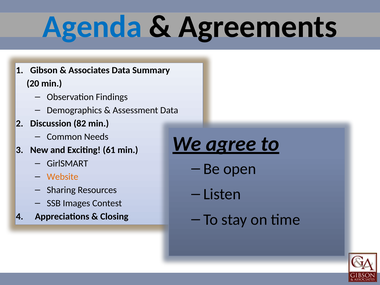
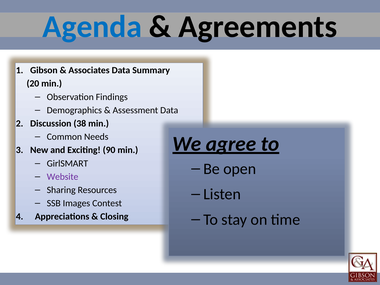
82: 82 -> 38 (80, 123)
61: 61 -> 90 (109, 150)
Website colour: orange -> purple (63, 177)
